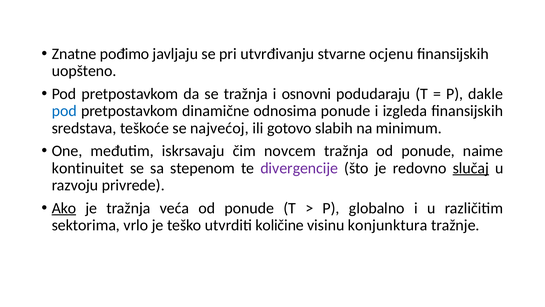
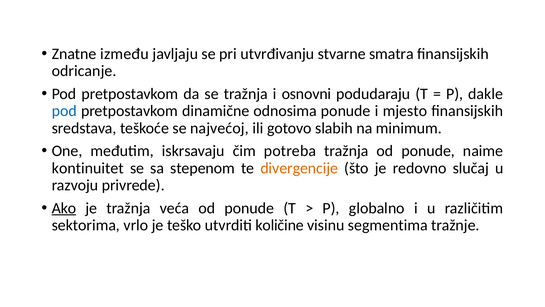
pođimo: pođimo -> između (124, 54)
ocjenu: ocjenu -> smatra (391, 54)
uopšteno: uopšteno -> odricanje (84, 71)
izgleda: izgleda -> mjesto (405, 111)
novcem: novcem -> potreba (290, 151)
divergencije colour: purple -> orange (299, 168)
slučaj underline: present -> none (471, 168)
konjunktura: konjunktura -> segmentima (388, 225)
